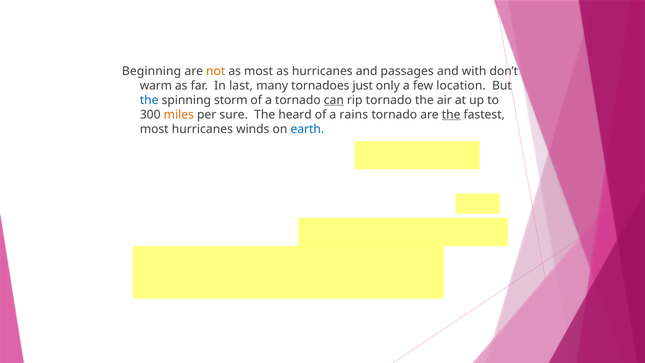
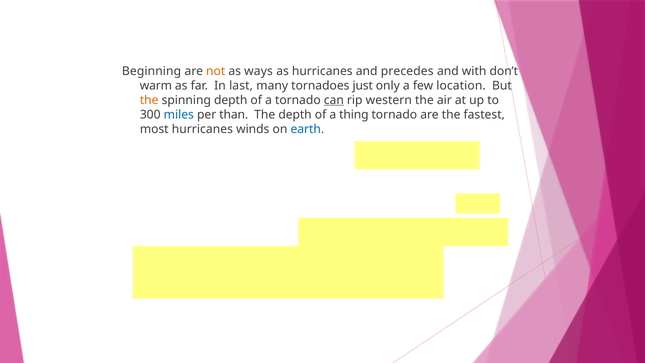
as most: most -> ways (259, 71)
passages: passages -> precedes (407, 71)
the colour: blue -> orange (149, 100)
spinning storm: storm -> depth (231, 100)
rip tornado: tornado -> western (389, 100)
miles colour: orange -> blue (179, 115)
sure: sure -> than (234, 115)
The heard: heard -> depth (295, 115)
rains: rains -> thing (354, 115)
the underline: present -> none (451, 115)
